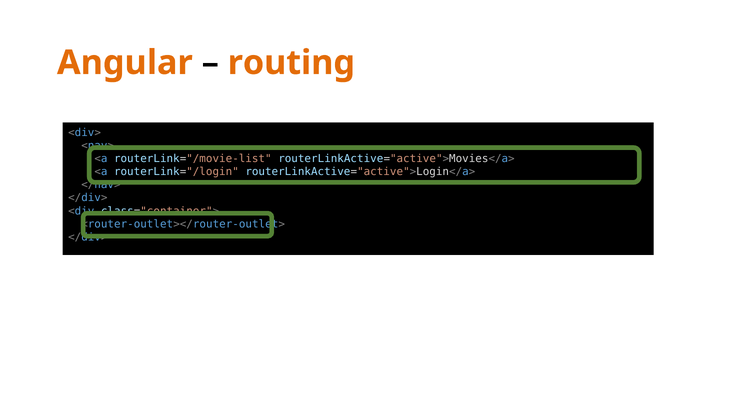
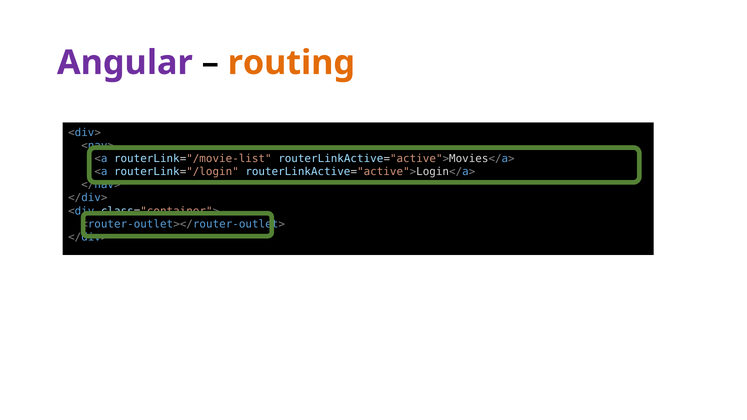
Angular colour: orange -> purple (125, 63)
